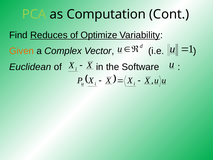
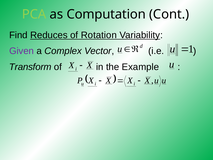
Optimize: Optimize -> Rotation (99, 35)
Given colour: orange -> purple (22, 51)
Euclidean: Euclidean -> Transform (30, 67)
Software: Software -> Example (140, 67)
